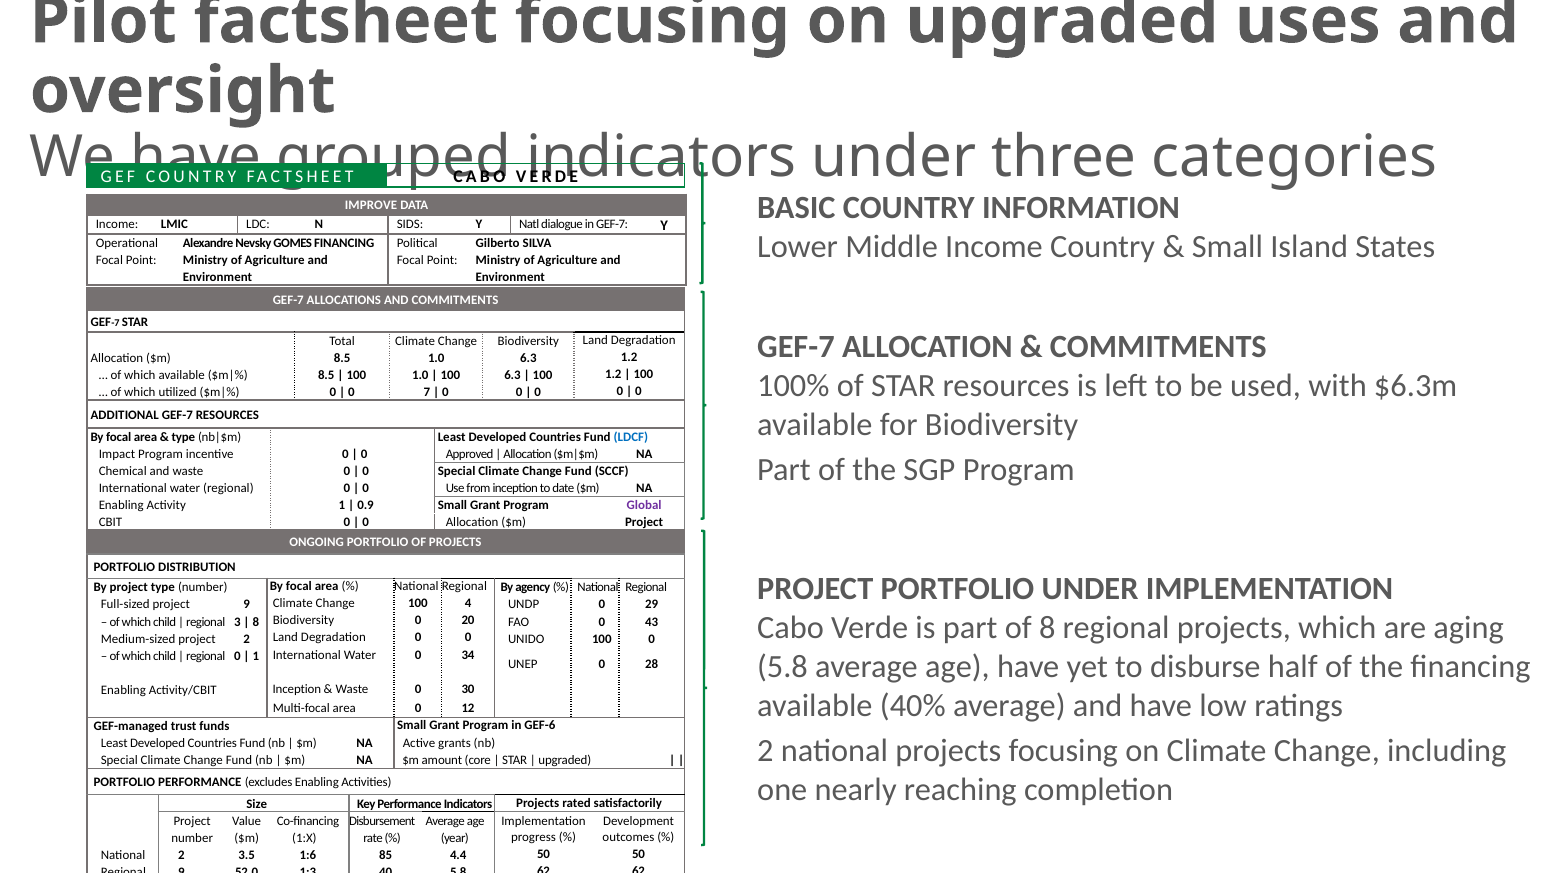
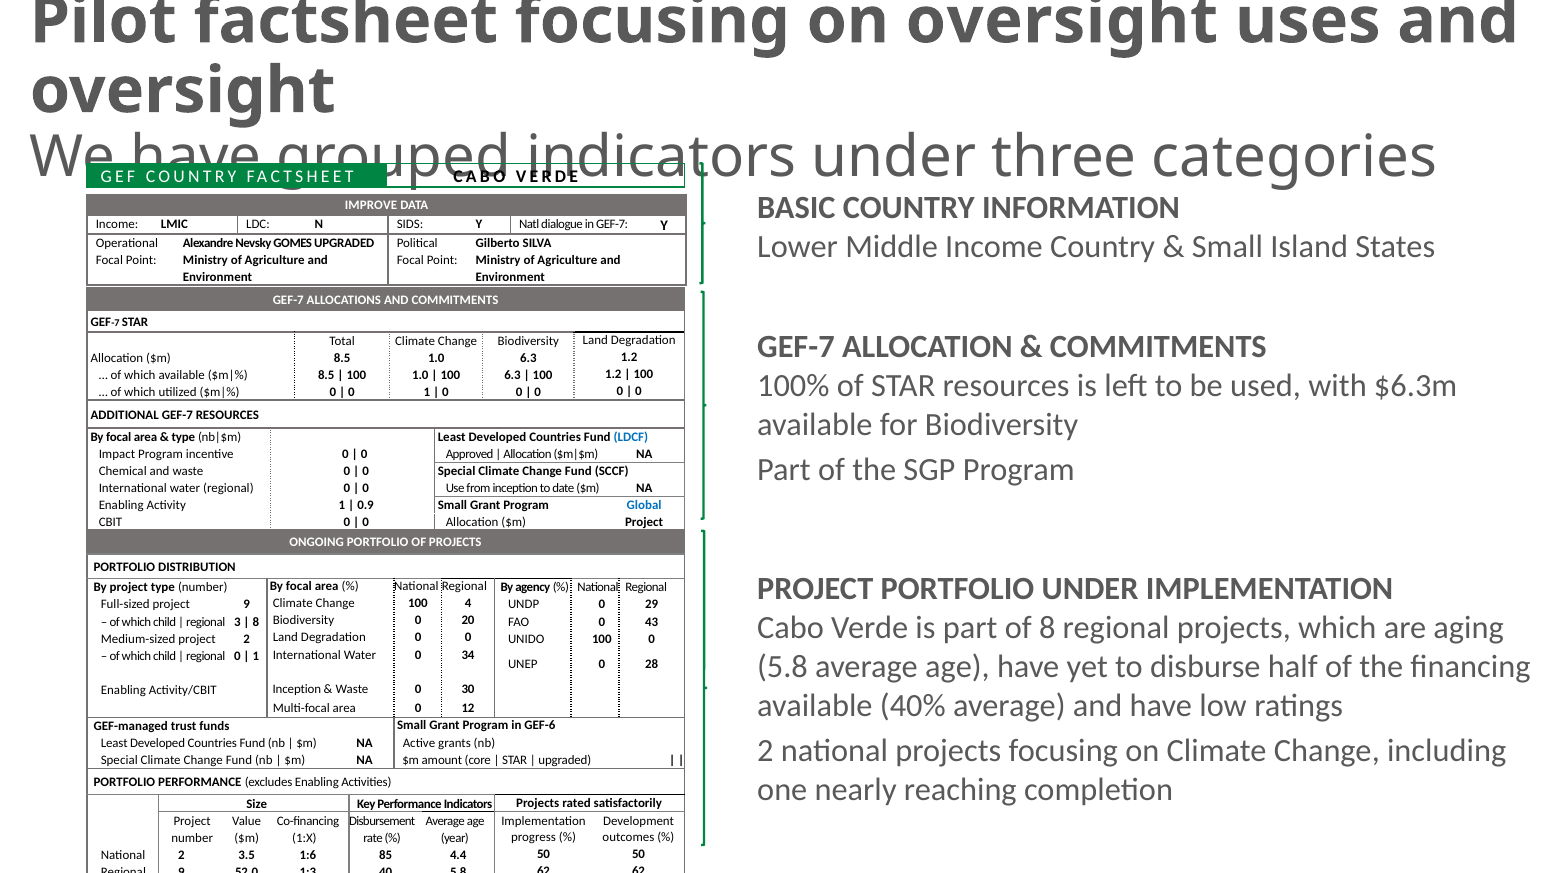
on upgraded: upgraded -> oversight (1062, 21)
GOMES FINANCING: FINANCING -> UPGRADED (344, 243)
0 7: 7 -> 1 (427, 392)
Global colour: purple -> blue (644, 506)
